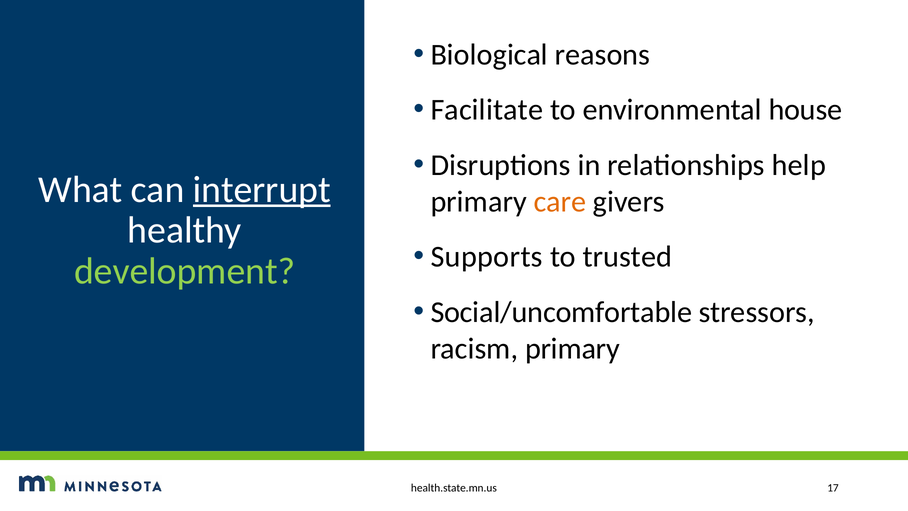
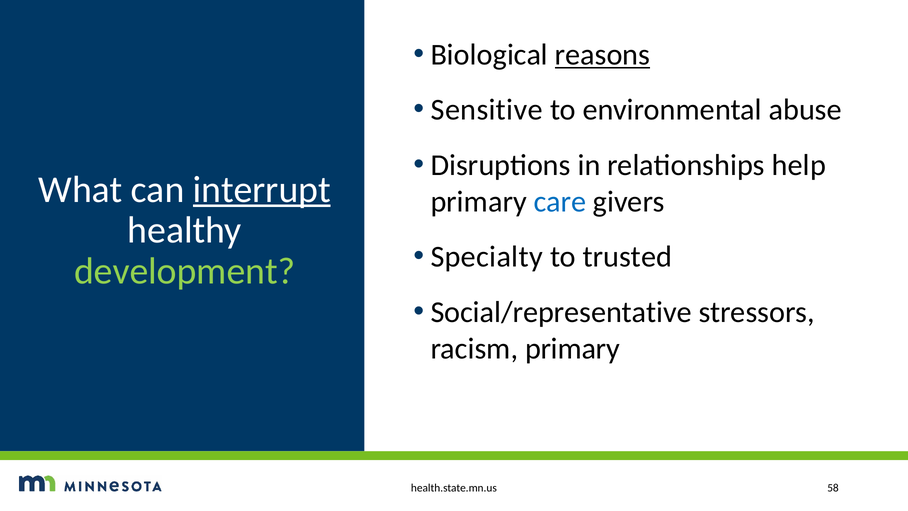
reasons underline: none -> present (602, 55)
Facilitate: Facilitate -> Sensitive (487, 110)
house: house -> abuse (805, 110)
care colour: orange -> blue (560, 202)
Supports: Supports -> Specialty (487, 257)
Social/uncomfortable: Social/uncomfortable -> Social/representative (561, 312)
17: 17 -> 58 (833, 488)
